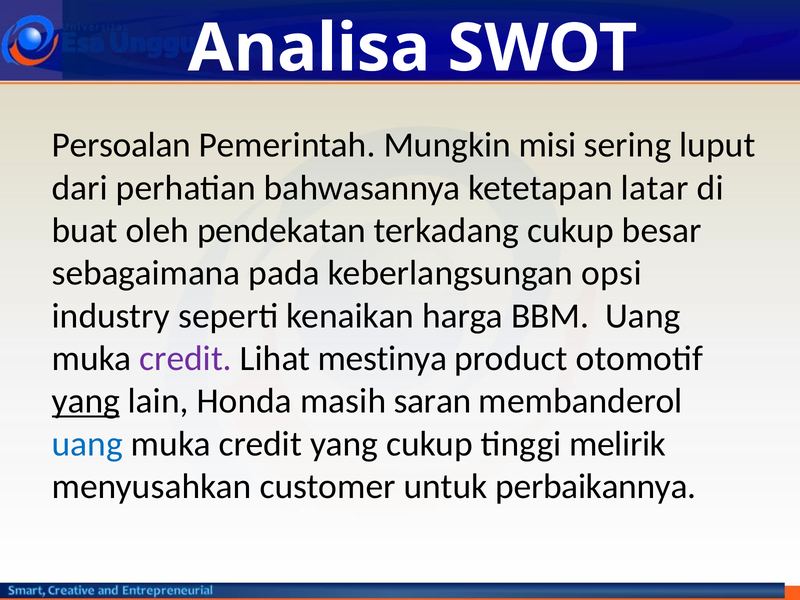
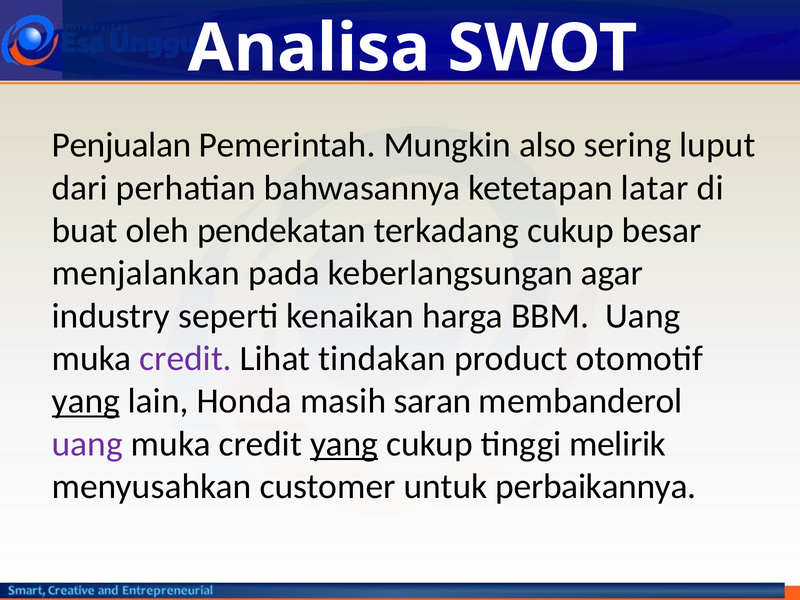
Persoalan: Persoalan -> Penjualan (121, 145)
misi: misi -> also (548, 145)
sebagaimana: sebagaimana -> menjalankan (146, 273)
opsi: opsi -> agar (612, 273)
mestinya: mestinya -> tindakan (382, 359)
uang colour: blue -> purple (87, 444)
yang underline: none -> present (344, 444)
